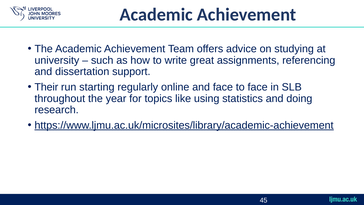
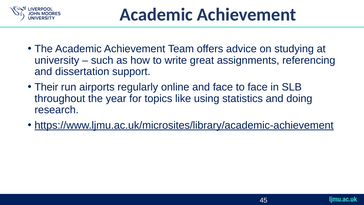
starting: starting -> airports (97, 87)
